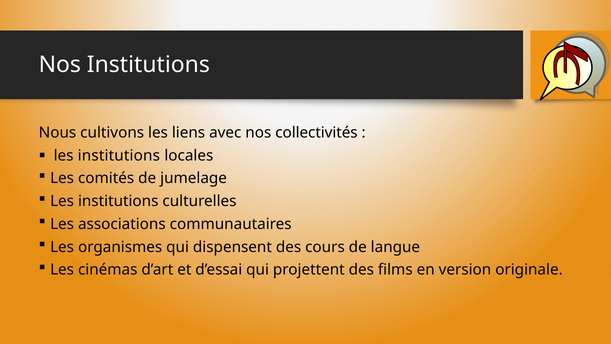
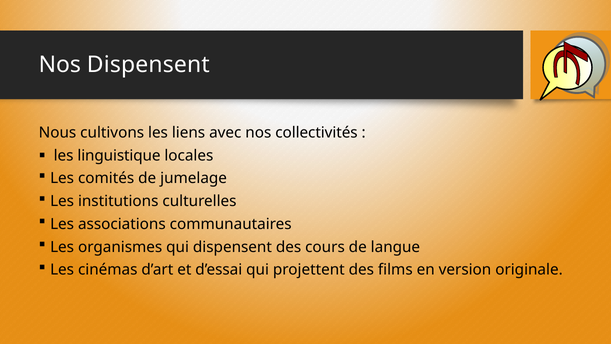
Nos Institutions: Institutions -> Dispensent (148, 65)
institutions: institutions -> linguistique (119, 155)
